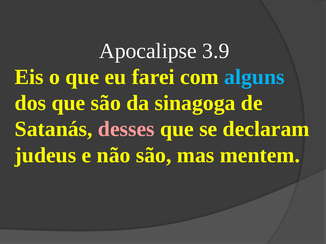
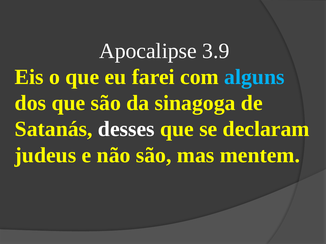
desses colour: pink -> white (126, 129)
